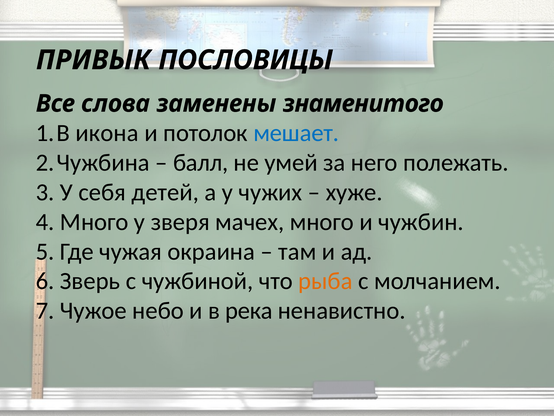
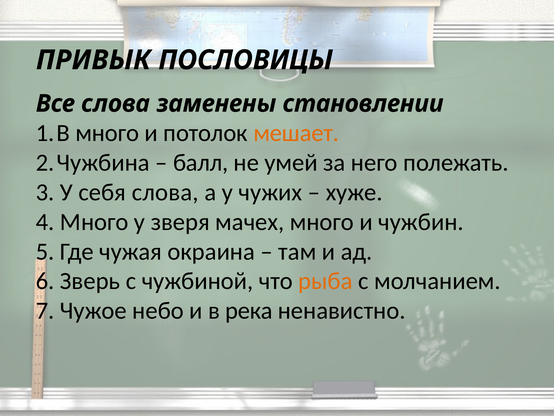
знаменитого: знаменитого -> становлении (363, 103)
икона: икона -> много (107, 133)
мешает colour: blue -> orange (296, 133)
себя детей: детей -> слова (165, 192)
